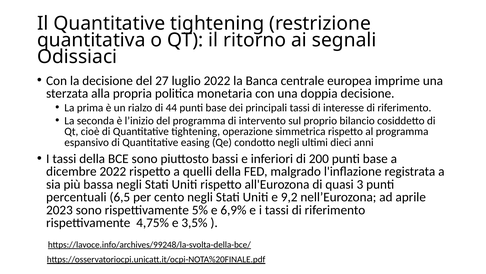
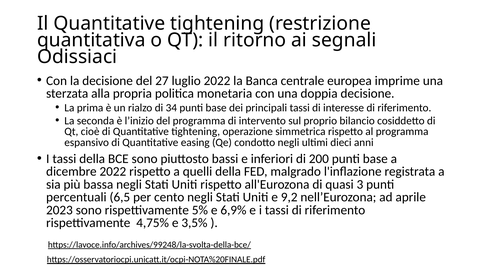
44: 44 -> 34 (171, 107)
